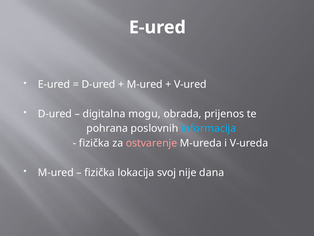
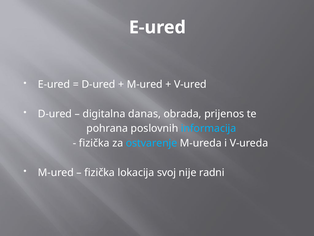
mogu: mogu -> danas (145, 114)
ostvarenje colour: pink -> light blue (152, 143)
dana: dana -> radni (212, 172)
